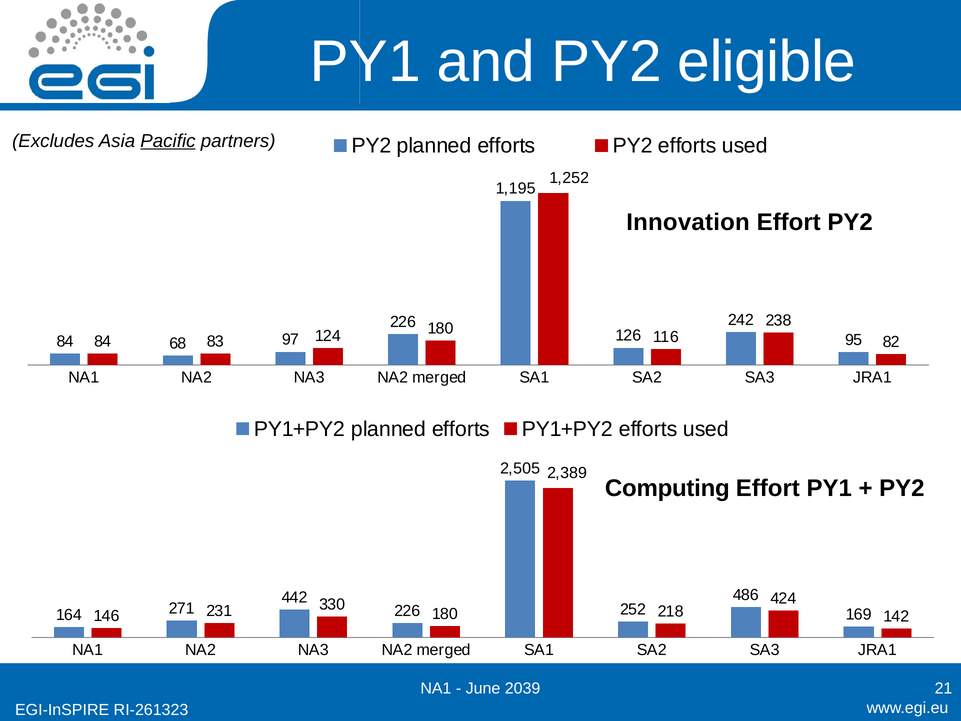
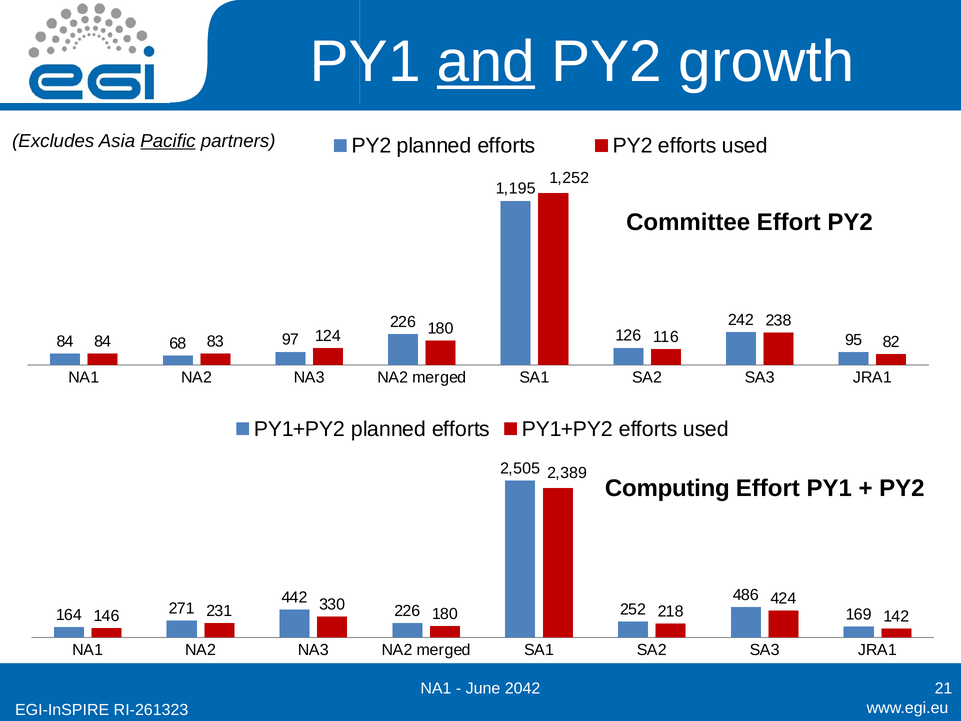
and underline: none -> present (486, 62)
eligible: eligible -> growth (766, 62)
Innovation: Innovation -> Committee (688, 222)
2039: 2039 -> 2042 (523, 688)
